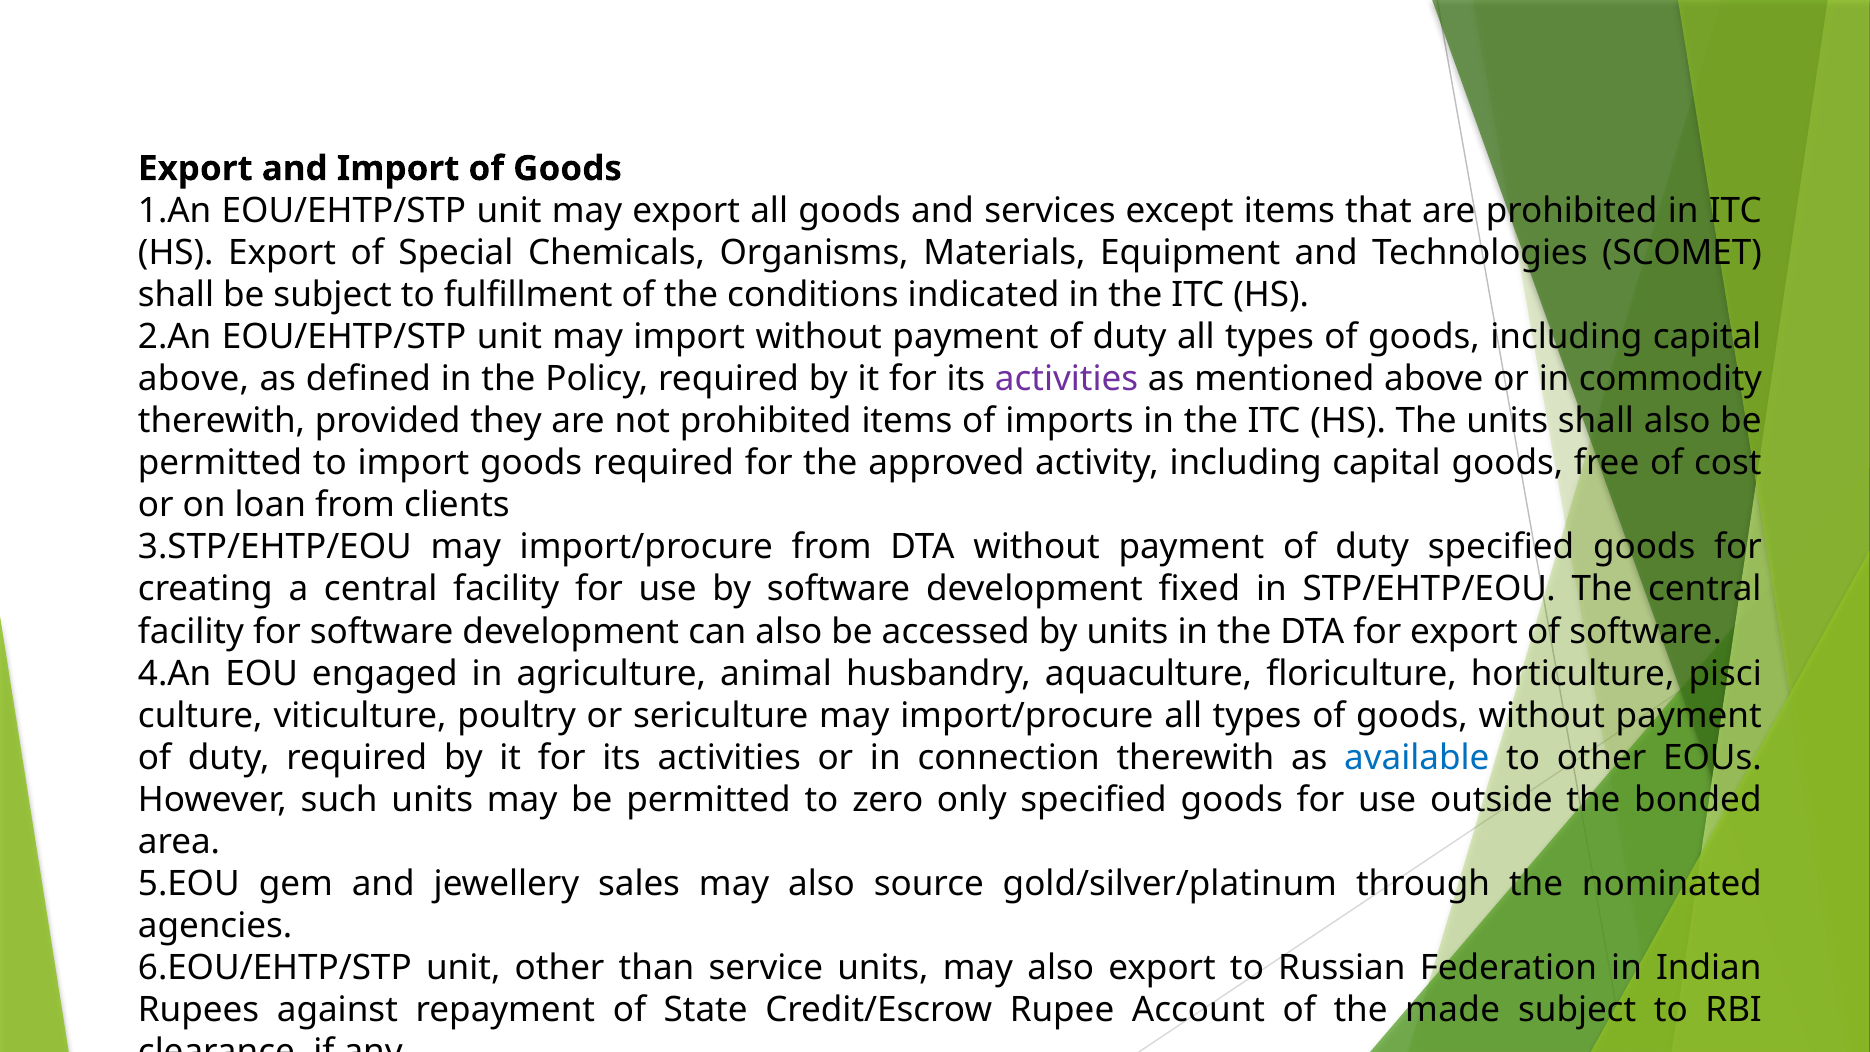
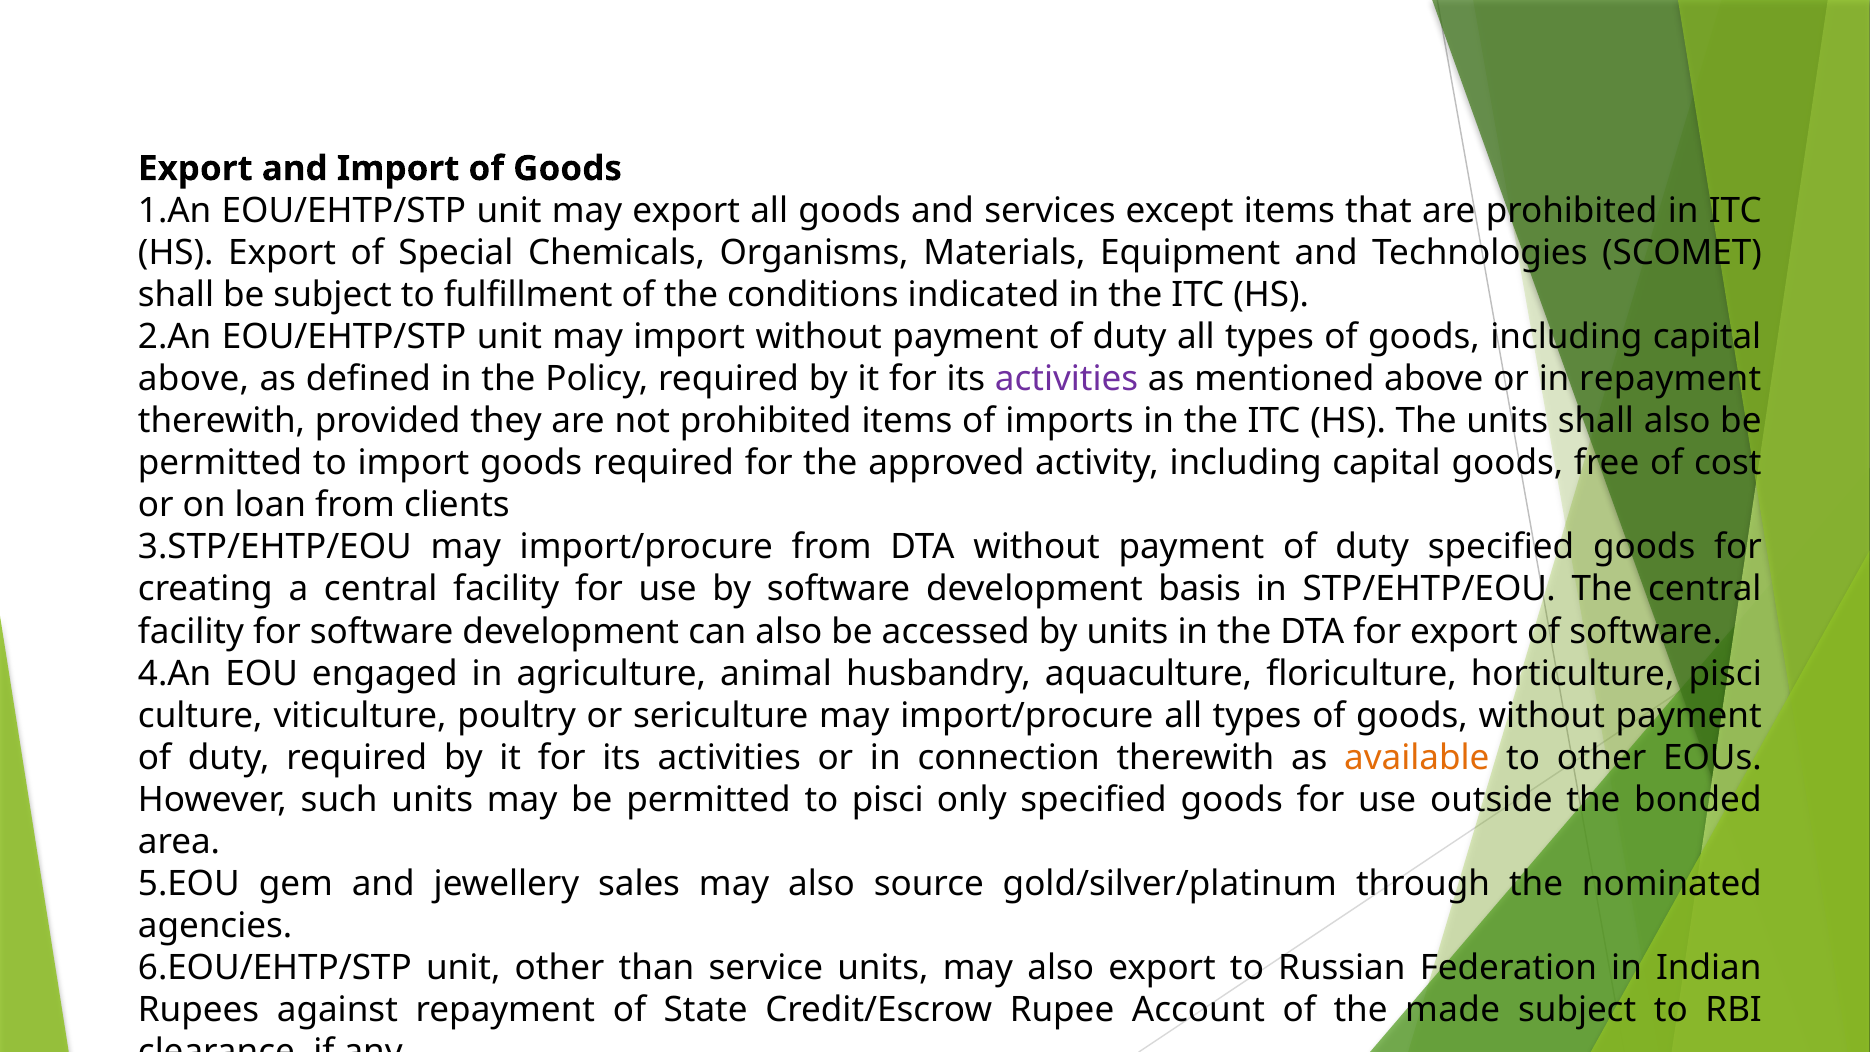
in commodity: commodity -> repayment (1670, 379)
fixed: fixed -> basis (1200, 589)
available colour: blue -> orange (1417, 758)
to zero: zero -> pisci (888, 800)
